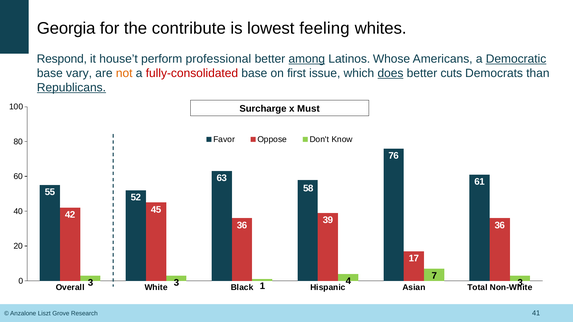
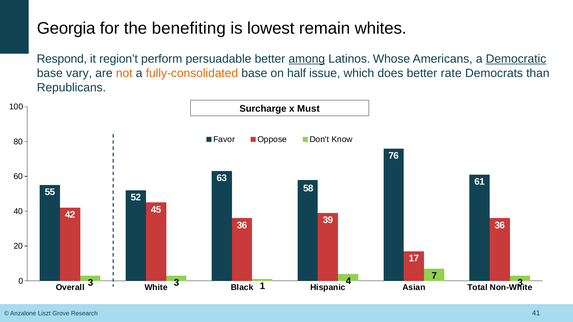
contribute: contribute -> benefiting (189, 28)
feeling: feeling -> remain (325, 28)
house’t: house’t -> region’t (119, 59)
professional: professional -> persuadable (218, 59)
fully-consolidated colour: red -> orange (192, 73)
first: first -> half (297, 73)
does underline: present -> none (390, 73)
cuts: cuts -> rate (451, 73)
Republicans underline: present -> none (71, 88)
